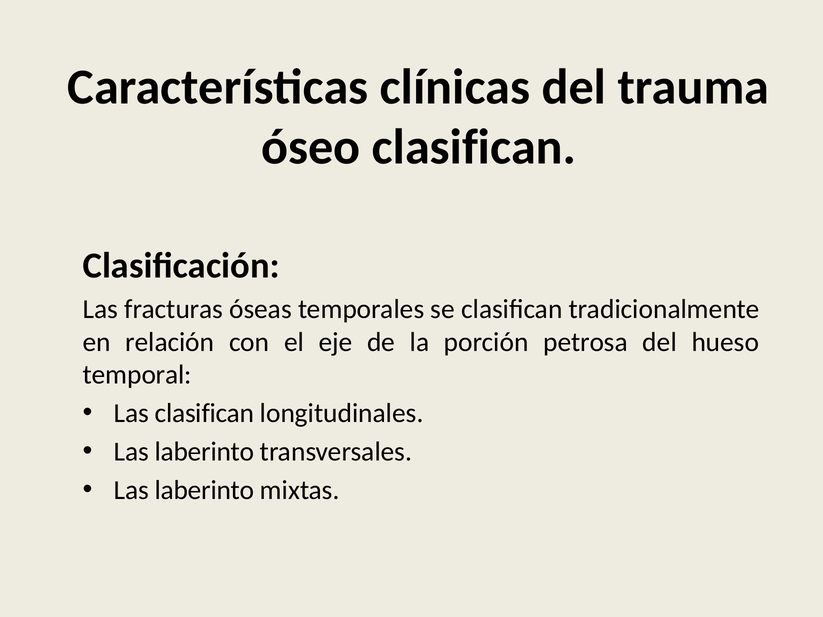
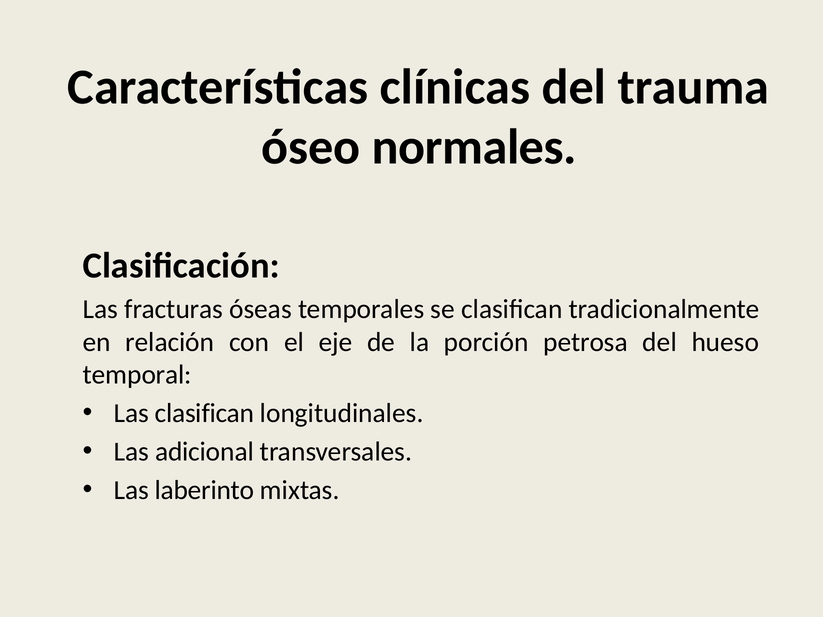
óseo clasifican: clasifican -> normales (474, 147)
laberinto: laberinto -> adicional (204, 452)
